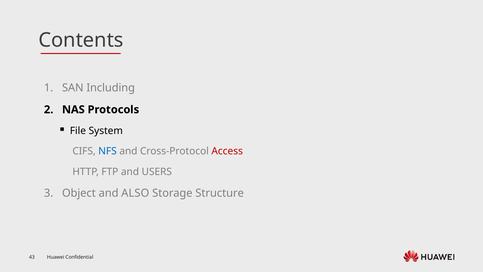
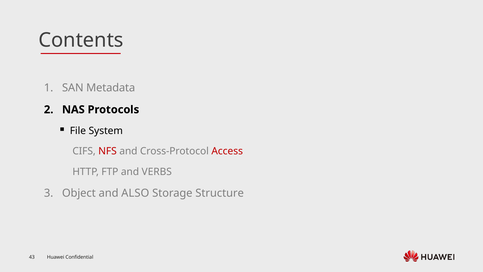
Including: Including -> Metadata (111, 88)
NFS colour: blue -> red (108, 151)
USERS: USERS -> VERBS (157, 172)
